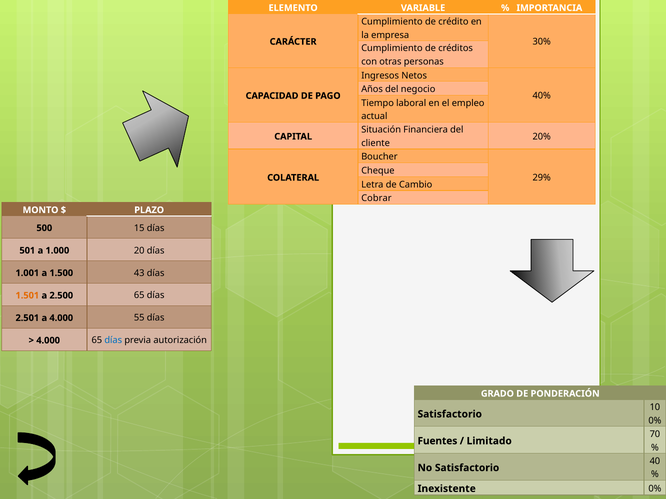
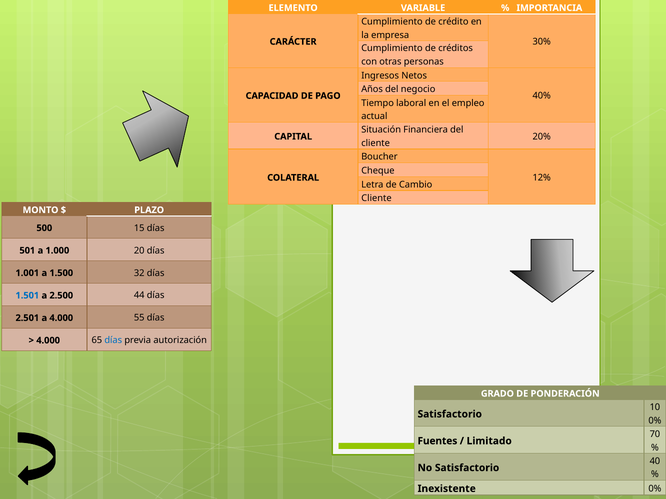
29%: 29% -> 12% (542, 178)
Cobrar: Cobrar -> Cliente (377, 199)
43: 43 -> 32 (139, 273)
1.501 colour: orange -> blue (27, 296)
2.500 65: 65 -> 44 (139, 296)
